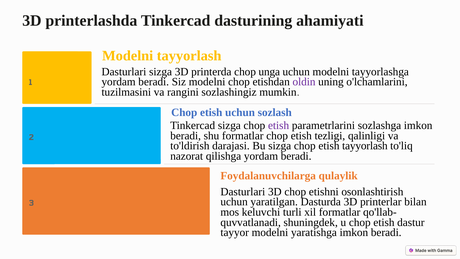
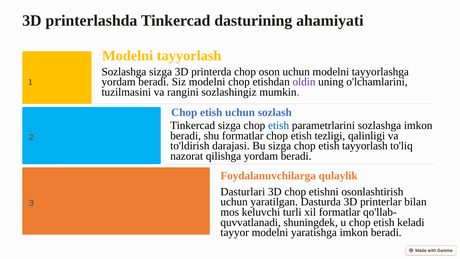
Dasturlari: Dasturlari -> Sozlashga (124, 72)
unga: unga -> oson (269, 72)
etish colour: purple -> blue (279, 125)
dastur: dastur -> keladi (411, 222)
